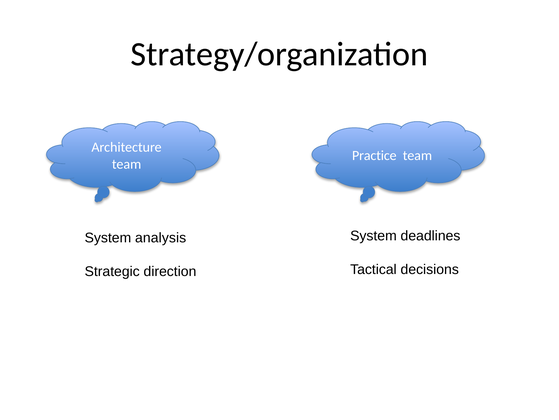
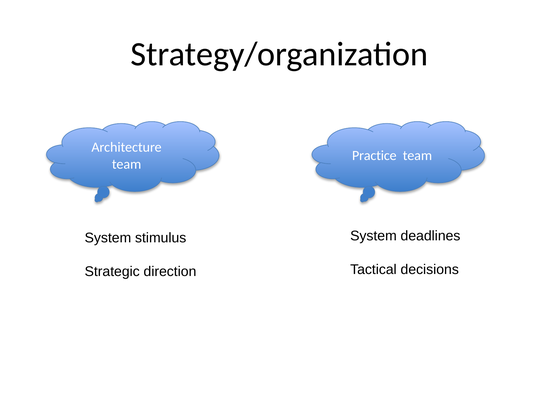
analysis: analysis -> stimulus (161, 238)
